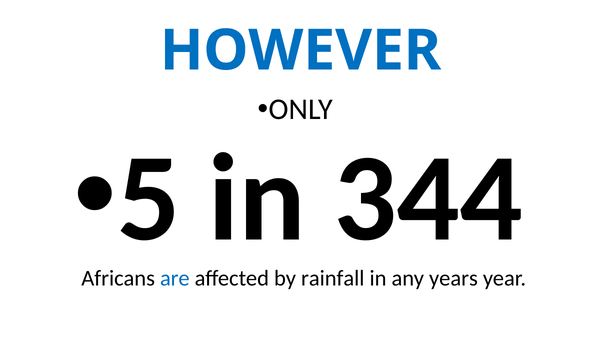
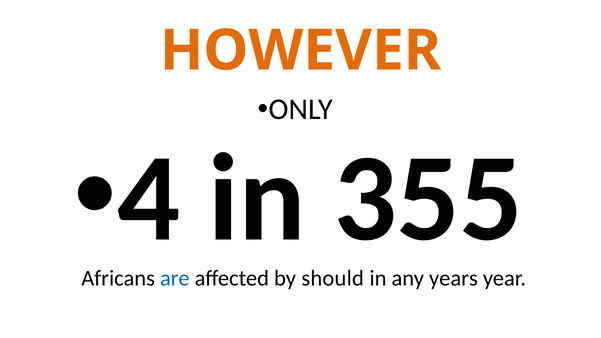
HOWEVER colour: blue -> orange (301, 51)
5: 5 -> 4 (149, 198)
344: 344 -> 355 (428, 198)
rainfall: rainfall -> should (333, 279)
